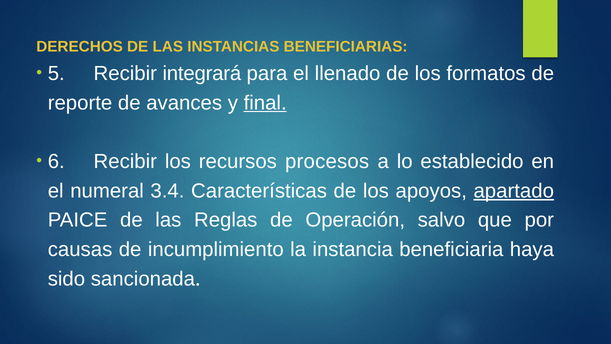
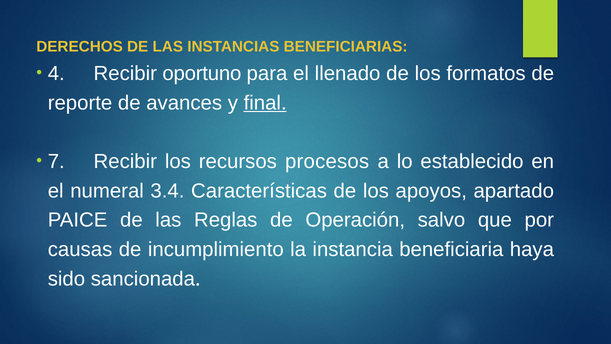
5: 5 -> 4 (56, 73)
integrará: integrará -> oportuno (202, 73)
6: 6 -> 7 (56, 161)
apartado underline: present -> none (514, 191)
